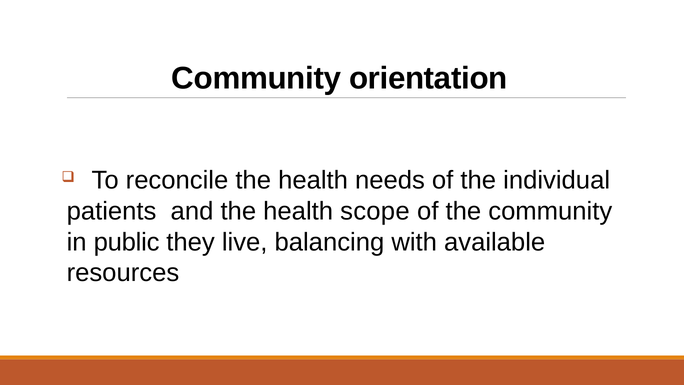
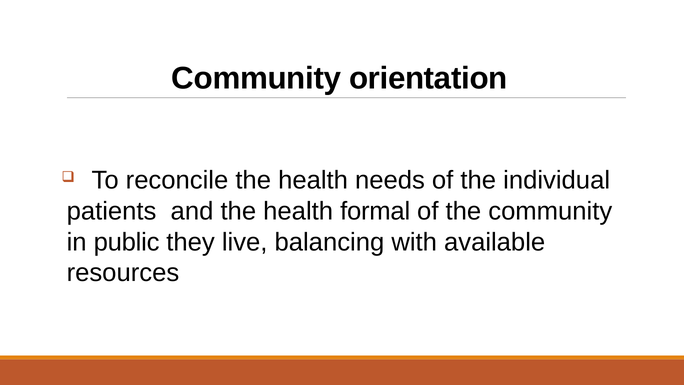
scope: scope -> formal (375, 211)
